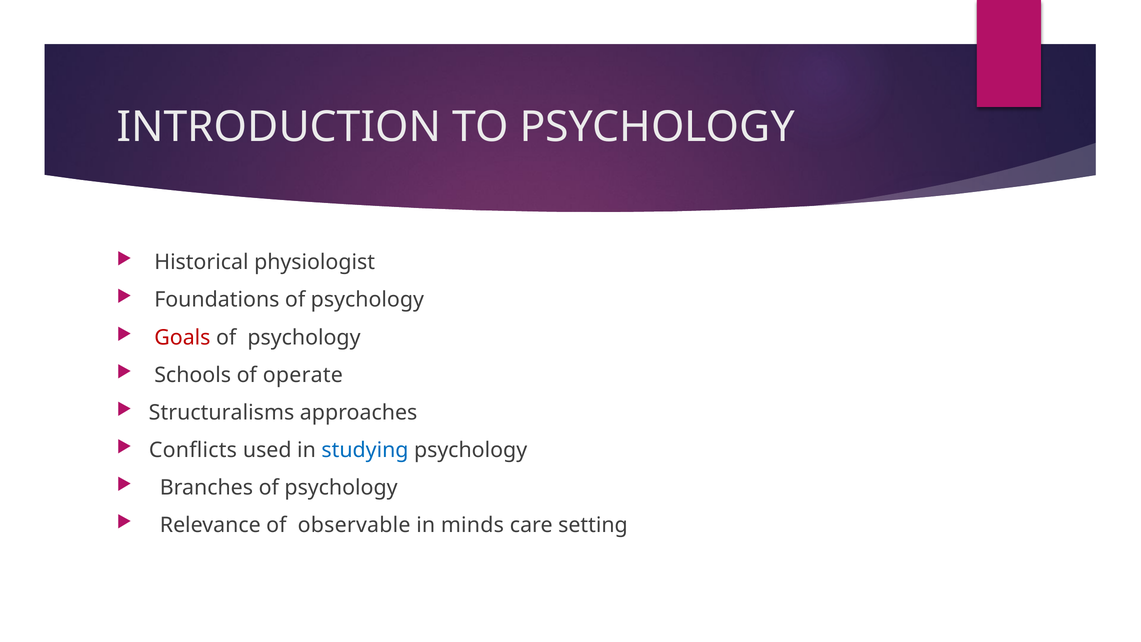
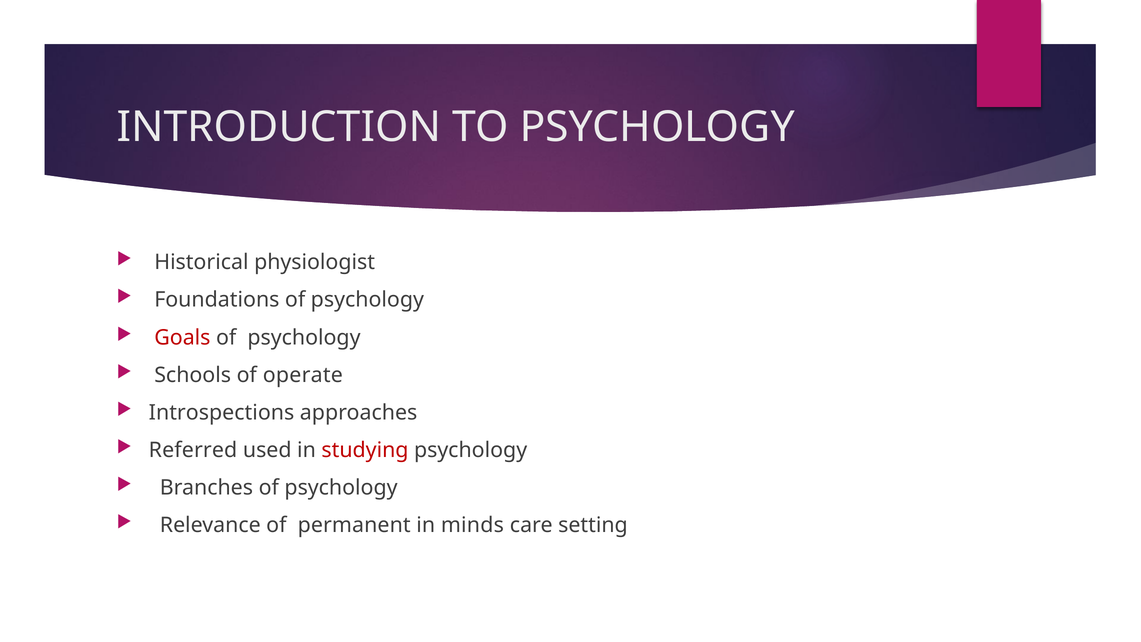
Structuralisms: Structuralisms -> Introspections (222, 413)
Conflicts: Conflicts -> Referred (193, 450)
studying colour: blue -> red (365, 450)
observable: observable -> permanent (354, 525)
